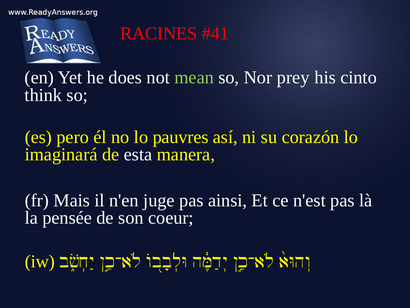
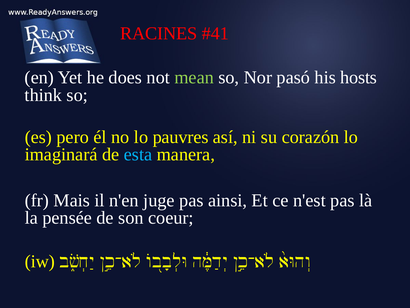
prey: prey -> pasó (293, 77)
cinto: cinto -> hosts (359, 77)
esta colour: white -> light blue (138, 154)
